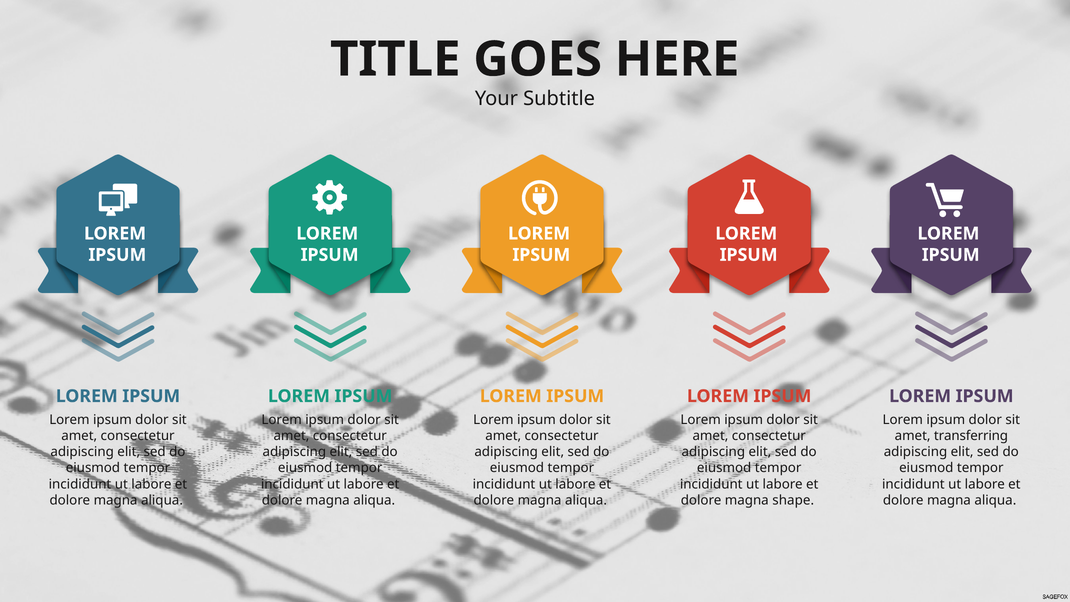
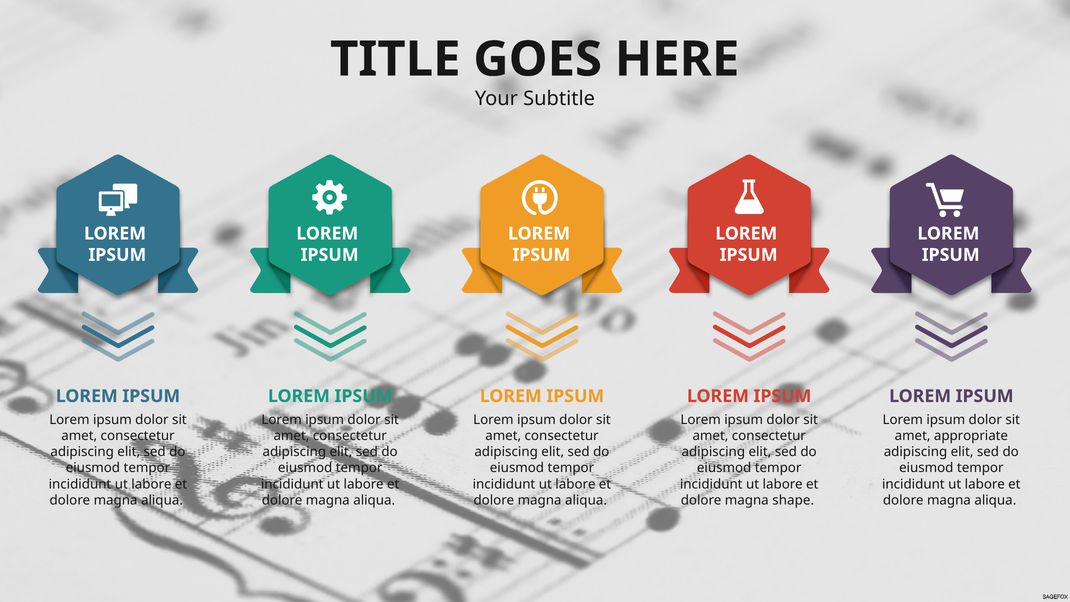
transferring: transferring -> appropriate (971, 436)
